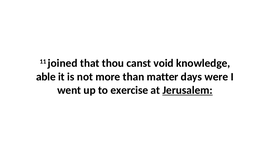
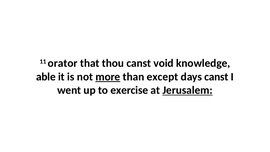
joined: joined -> orator (63, 63)
more underline: none -> present (108, 77)
matter: matter -> except (162, 77)
days were: were -> canst (216, 77)
